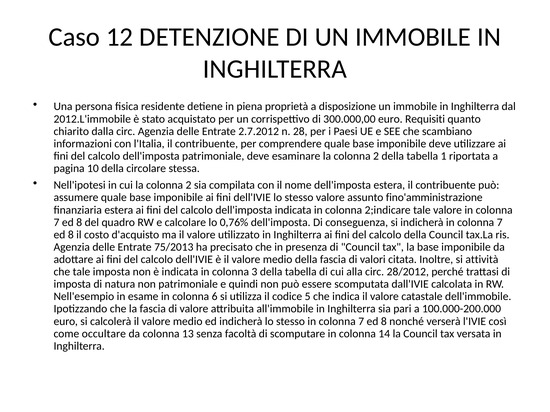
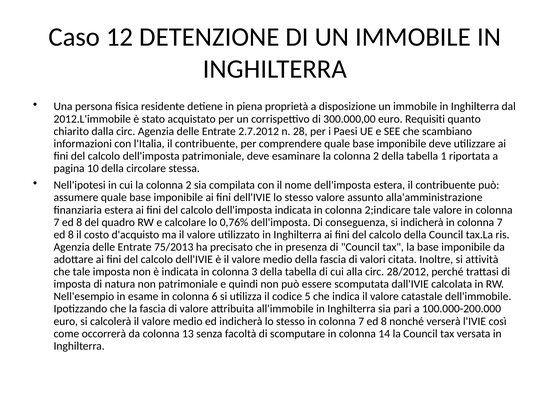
fino'amministrazione: fino'amministrazione -> alla'amministrazione (434, 198)
occultare: occultare -> occorrerà (104, 334)
